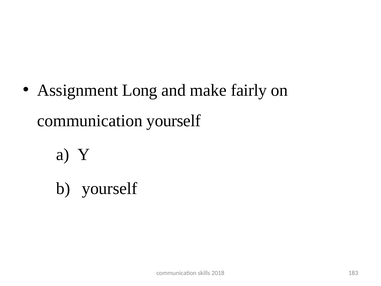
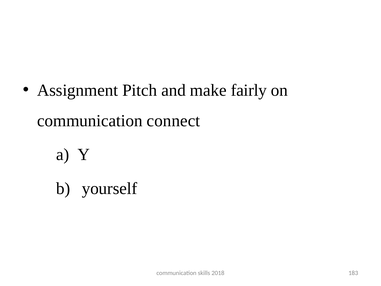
Long: Long -> Pitch (140, 90)
communication yourself: yourself -> connect (173, 121)
